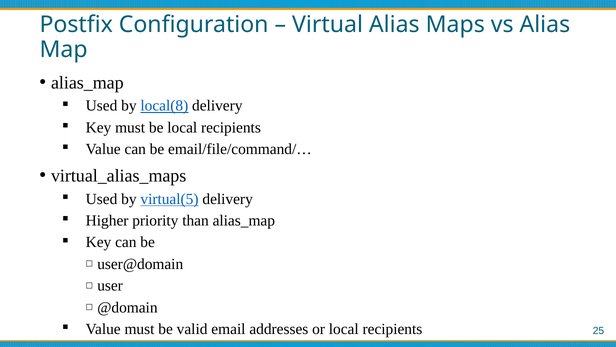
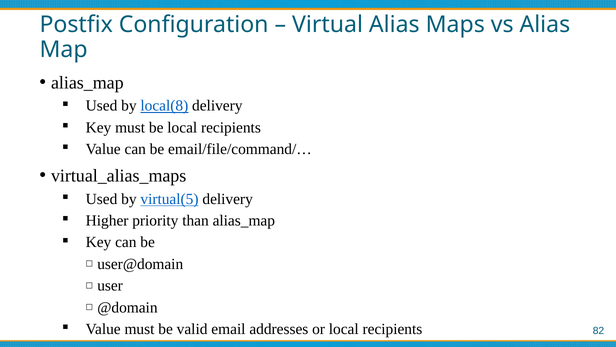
25: 25 -> 82 (598, 330)
